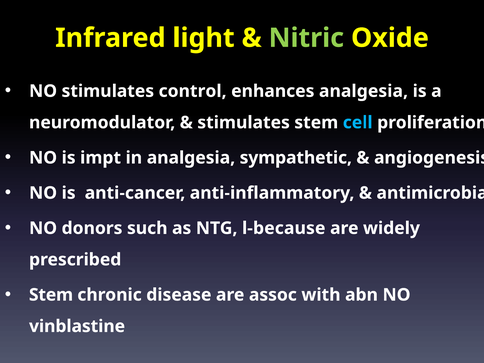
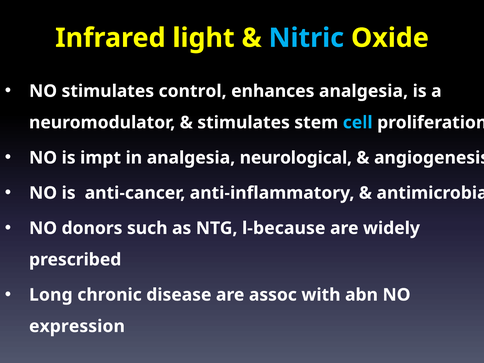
Nitric colour: light green -> light blue (306, 38)
sympathetic: sympathetic -> neurological (296, 158)
Stem: Stem -> Long (51, 295)
vinblastine: vinblastine -> expression (77, 326)
